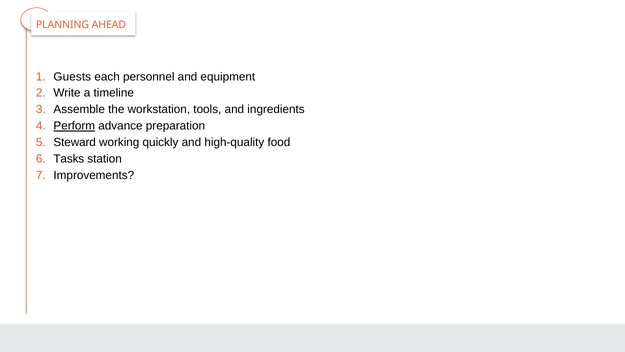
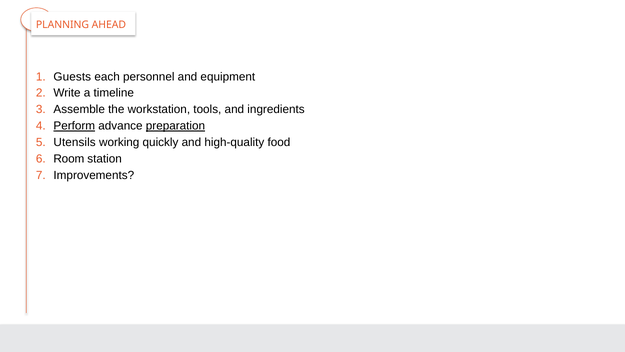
preparation underline: none -> present (175, 126)
Steward: Steward -> Utensils (75, 142)
Tasks: Tasks -> Room (69, 159)
